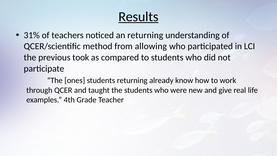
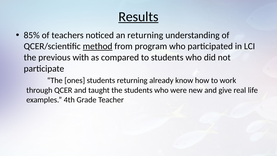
31%: 31% -> 85% (32, 35)
method underline: none -> present (98, 46)
allowing: allowing -> program (151, 46)
took: took -> with (81, 57)
